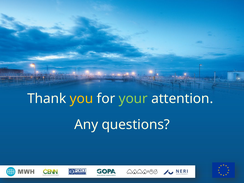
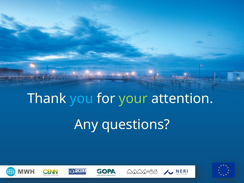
you colour: yellow -> light blue (82, 99)
